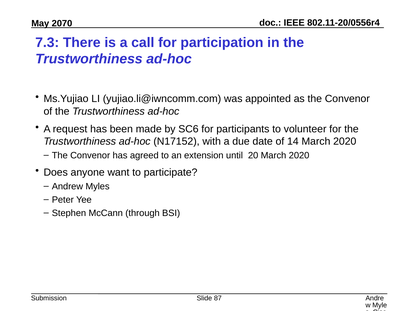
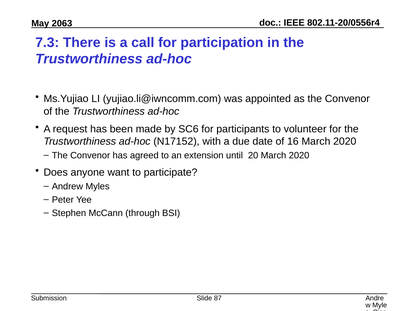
2070: 2070 -> 2063 (62, 24)
14: 14 -> 16 (293, 141)
